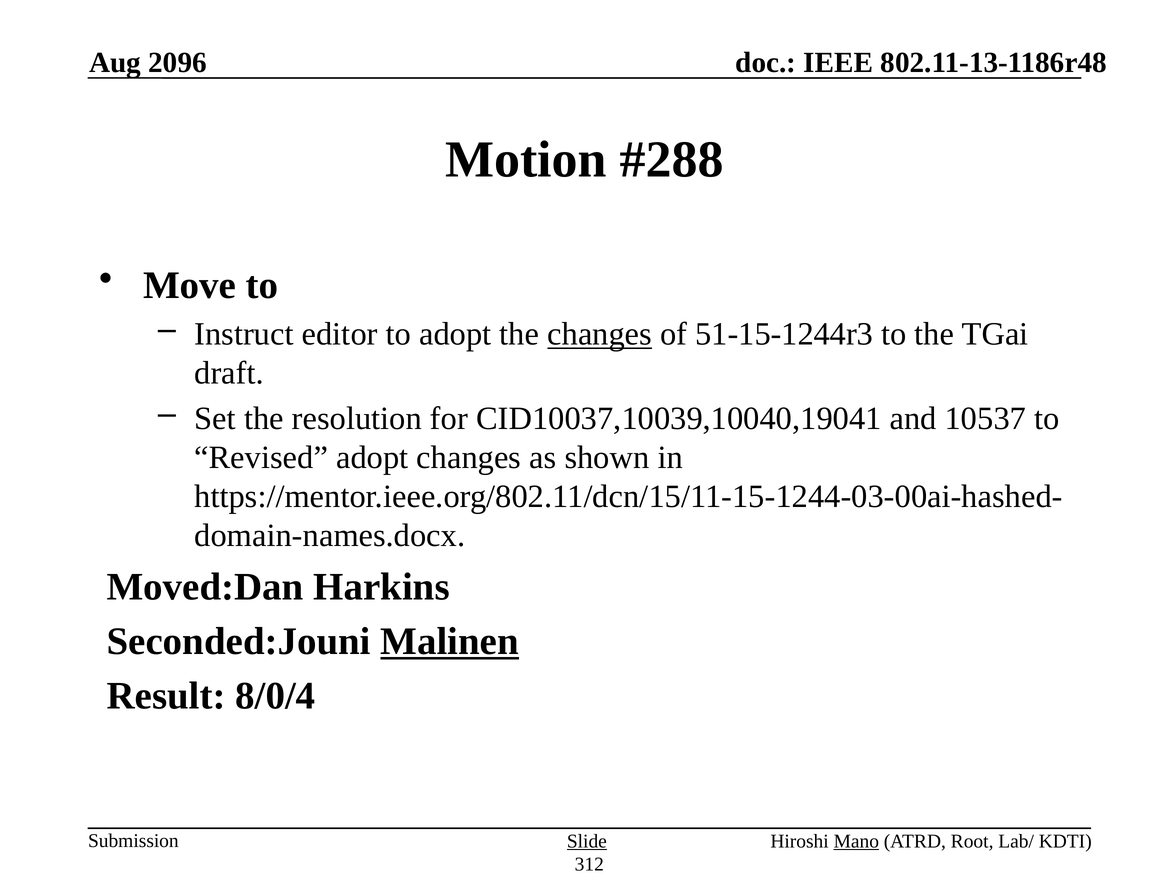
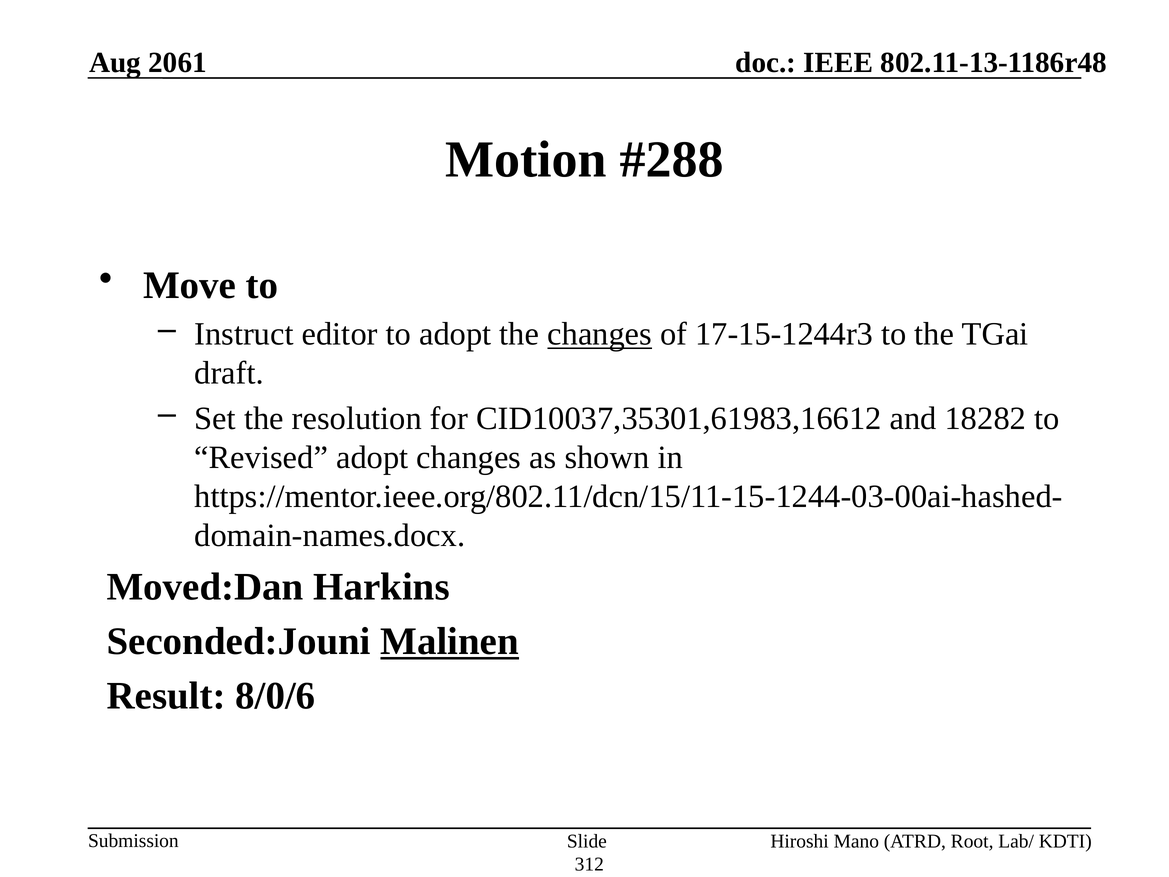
2096: 2096 -> 2061 (178, 62)
51-15-1244r3: 51-15-1244r3 -> 17-15-1244r3 (784, 334)
CID10037,10039,10040,19041: CID10037,10039,10040,19041 -> CID10037,35301,61983,16612 (679, 419)
10537: 10537 -> 18282 (985, 419)
8/0/4: 8/0/4 -> 8/0/6 (275, 696)
Slide underline: present -> none (587, 841)
Mano underline: present -> none (856, 841)
